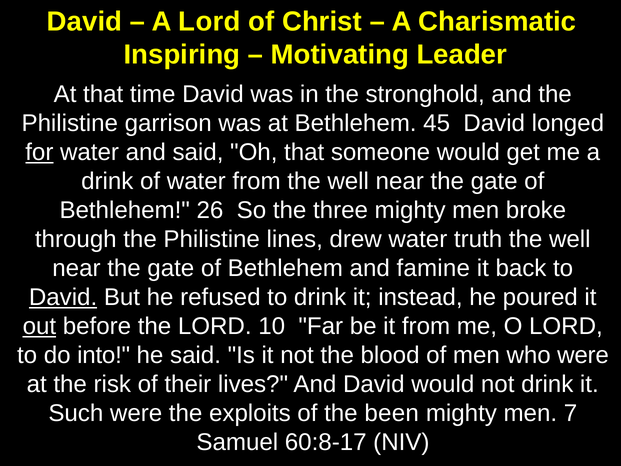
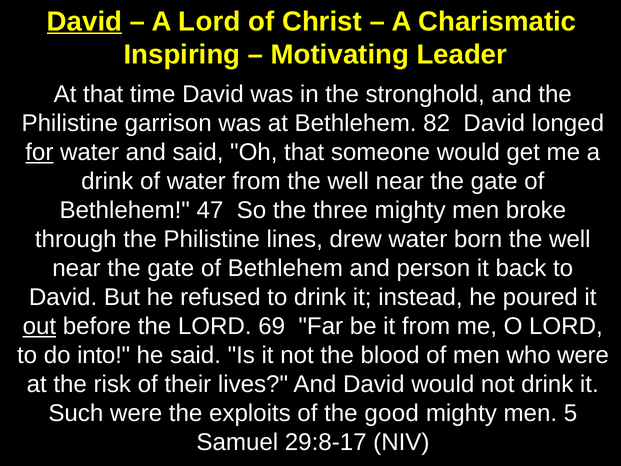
David underline: none -> present (85, 22)
45: 45 -> 82 (437, 123)
26: 26 -> 47 (210, 210)
truth: truth -> born (478, 239)
famine: famine -> person (433, 268)
David underline: present -> none (63, 297)
10: 10 -> 69 (272, 326)
been: been -> good (392, 413)
7: 7 -> 5 (570, 413)
60:8-17: 60:8-17 -> 29:8-17 (326, 442)
